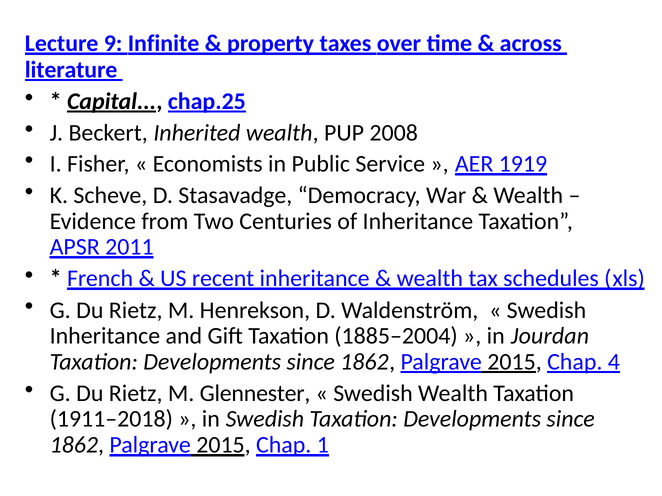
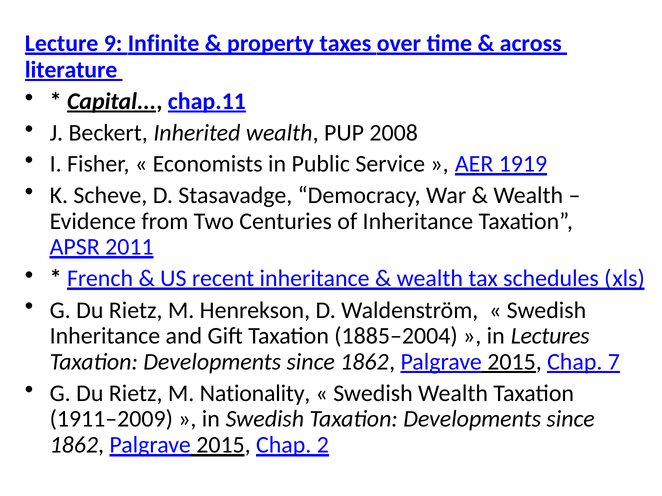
chap.25: chap.25 -> chap.11 (207, 101)
Jourdan: Jourdan -> Lectures (550, 336)
4: 4 -> 7 (614, 362)
Glennester: Glennester -> Nationality (255, 394)
1911–2018: 1911–2018 -> 1911–2009 (111, 420)
1: 1 -> 2 (323, 445)
